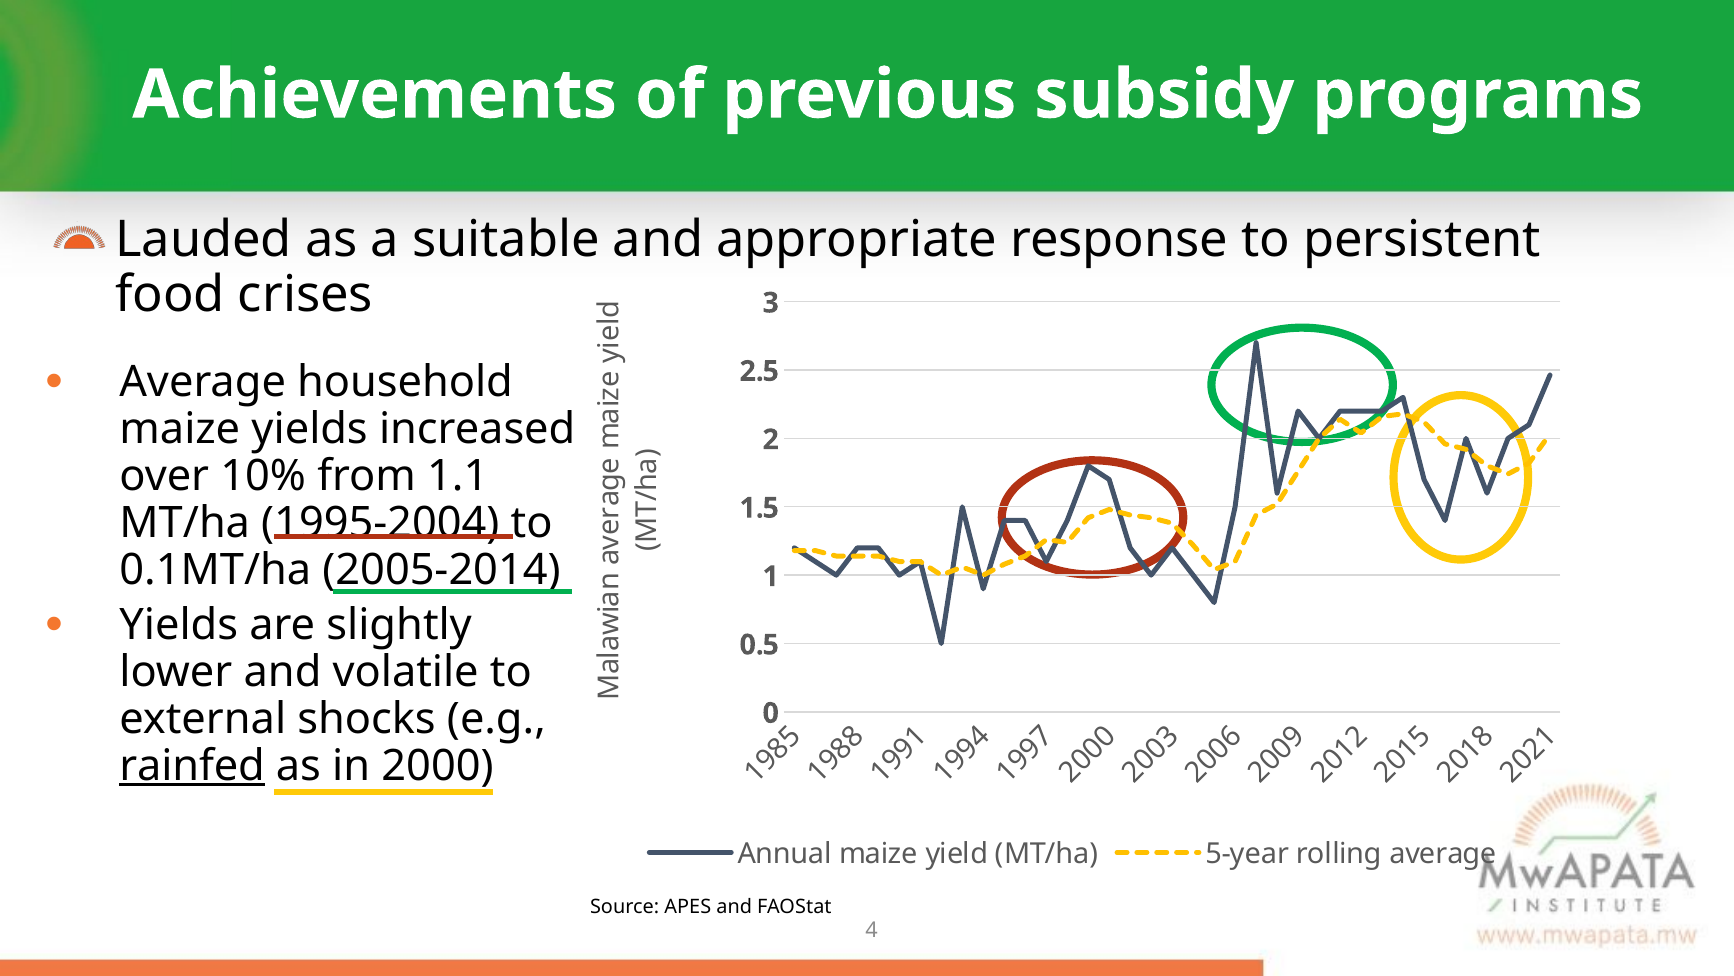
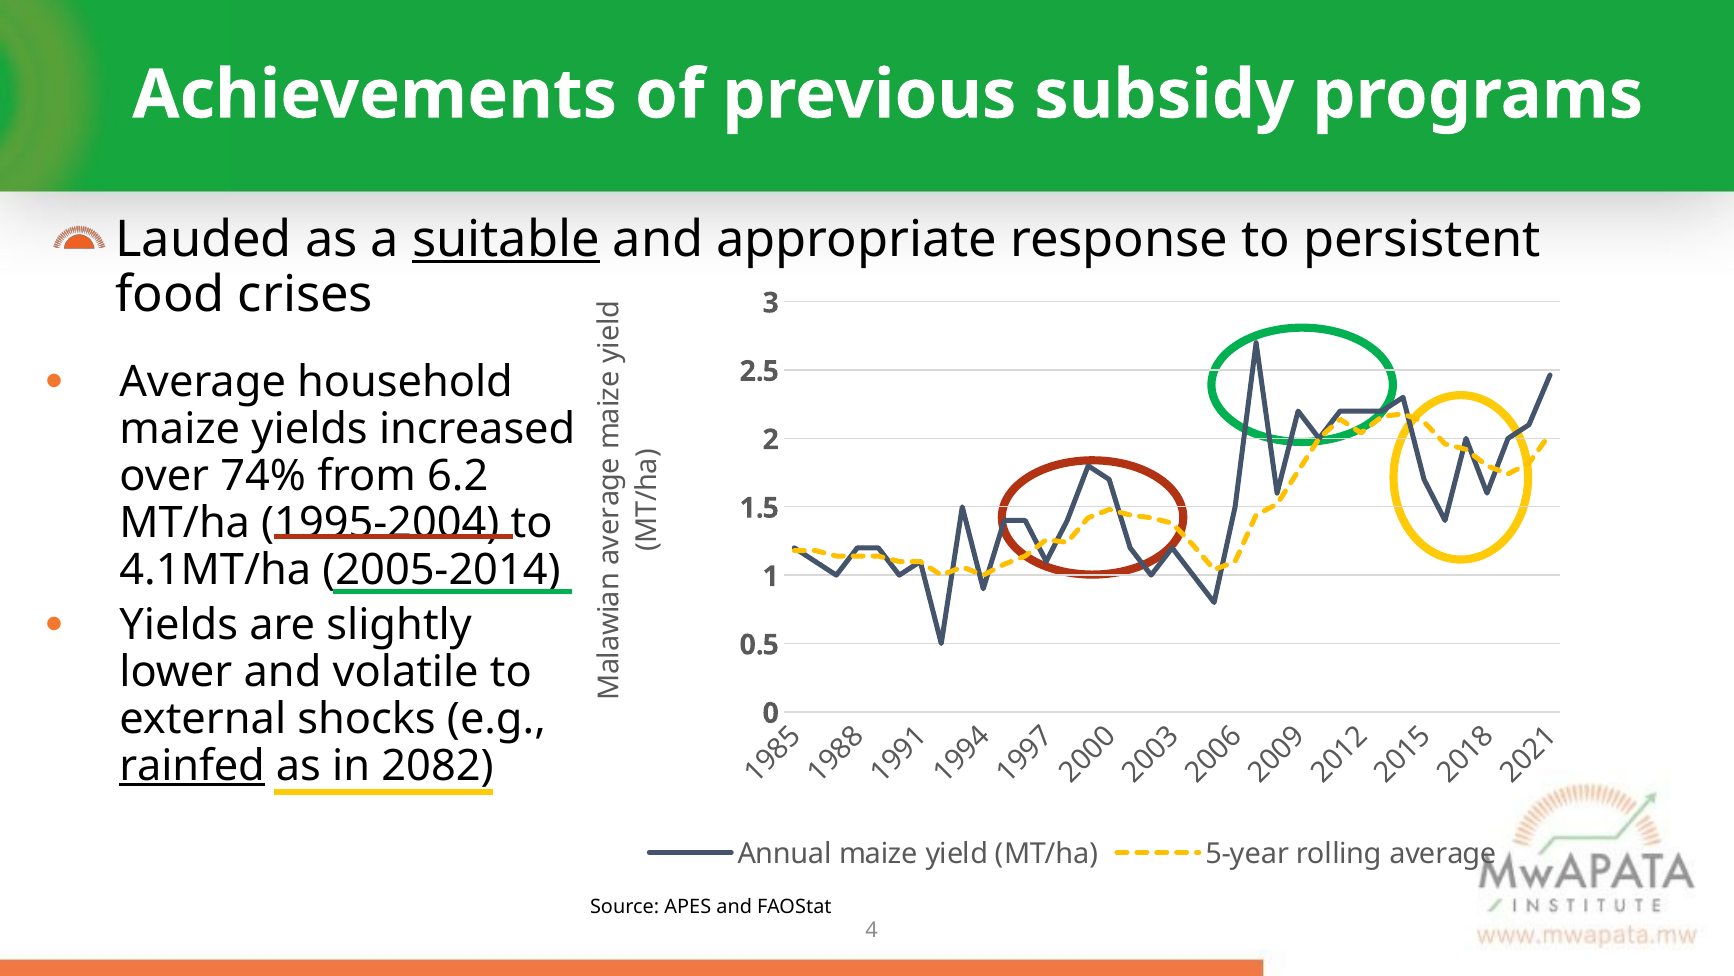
suitable underline: none -> present (506, 240)
10%: 10% -> 74% (263, 476)
1.1: 1.1 -> 6.2 (458, 476)
0.1MT/ha: 0.1MT/ha -> 4.1MT/ha (215, 569)
2000: 2000 -> 2082 (438, 766)
